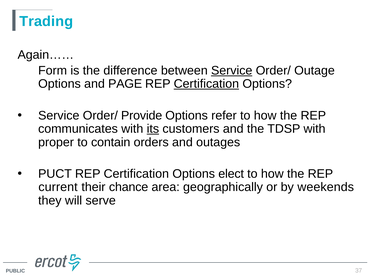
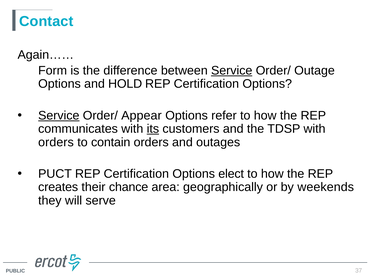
Trading: Trading -> Contact (46, 21)
PAGE: PAGE -> HOLD (125, 84)
Certification underline: present -> none (206, 84)
Service underline: none -> present (59, 116)
Provide: Provide -> Appear (141, 116)
proper: proper -> orders (56, 142)
current: current -> creates (58, 187)
